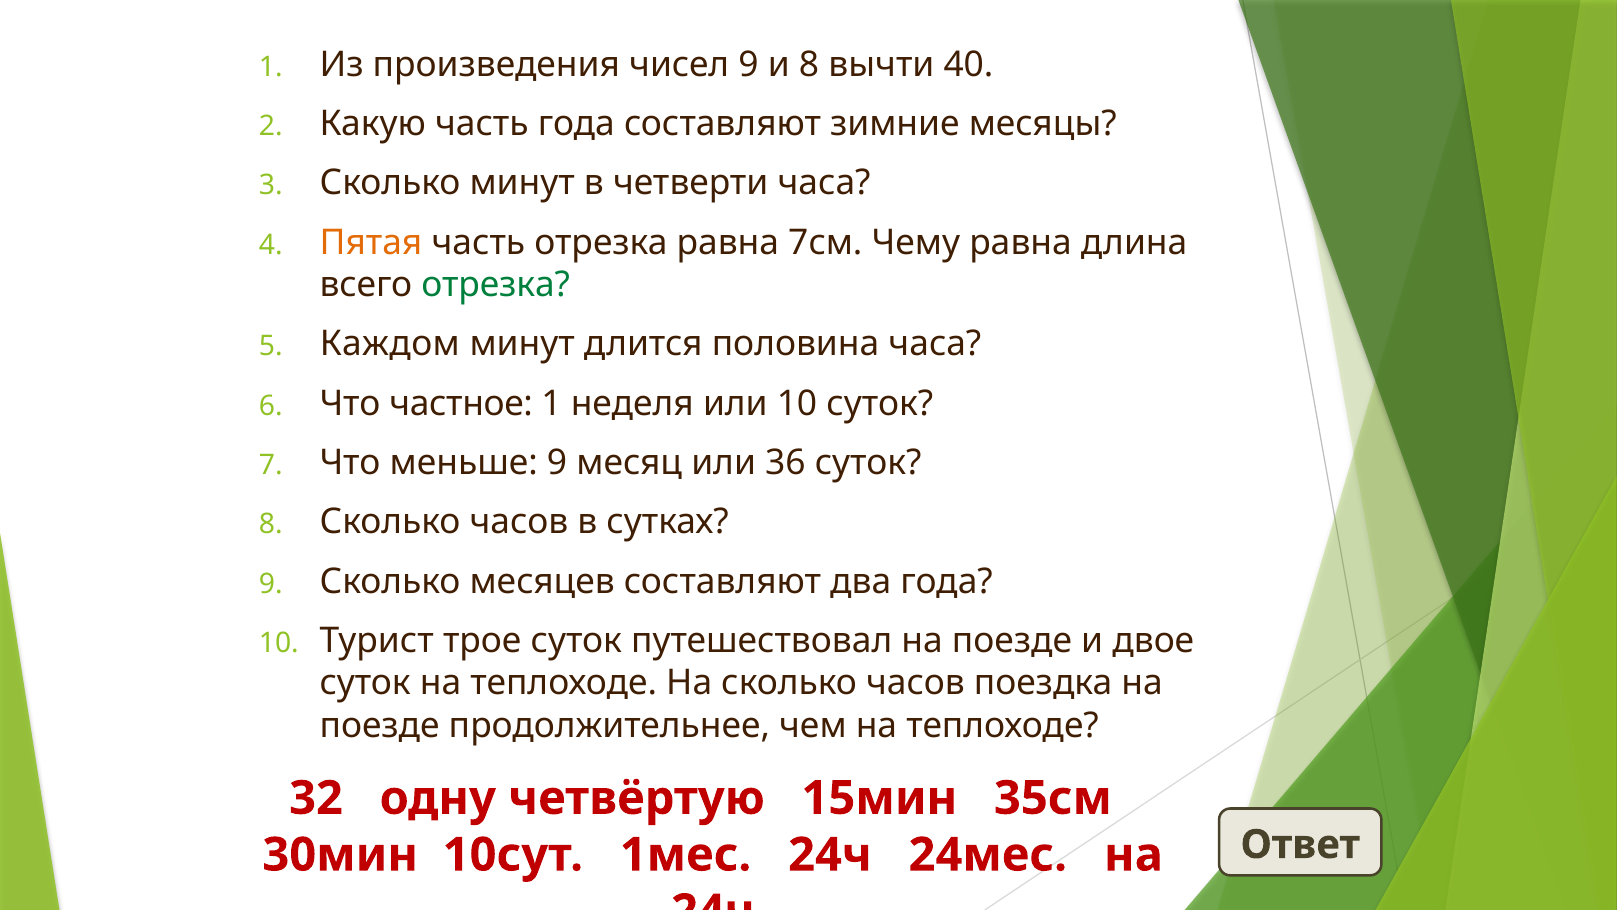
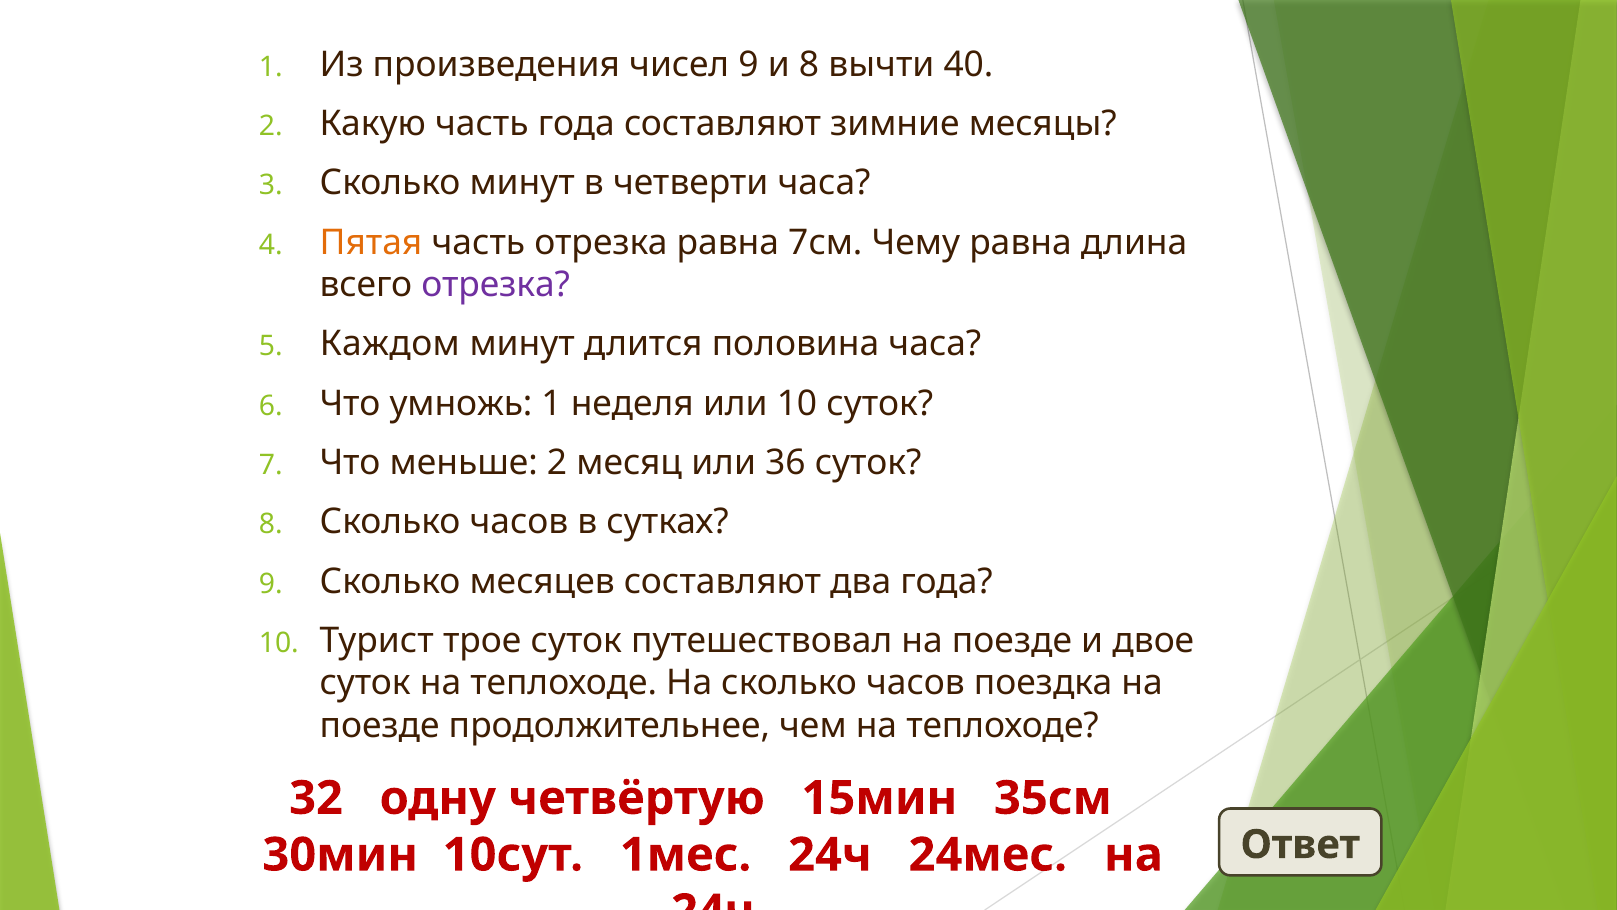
отрезка colour: green -> purple (496, 285)
частное: частное -> умножь (461, 403)
меньше 9: 9 -> 2 (557, 463)
